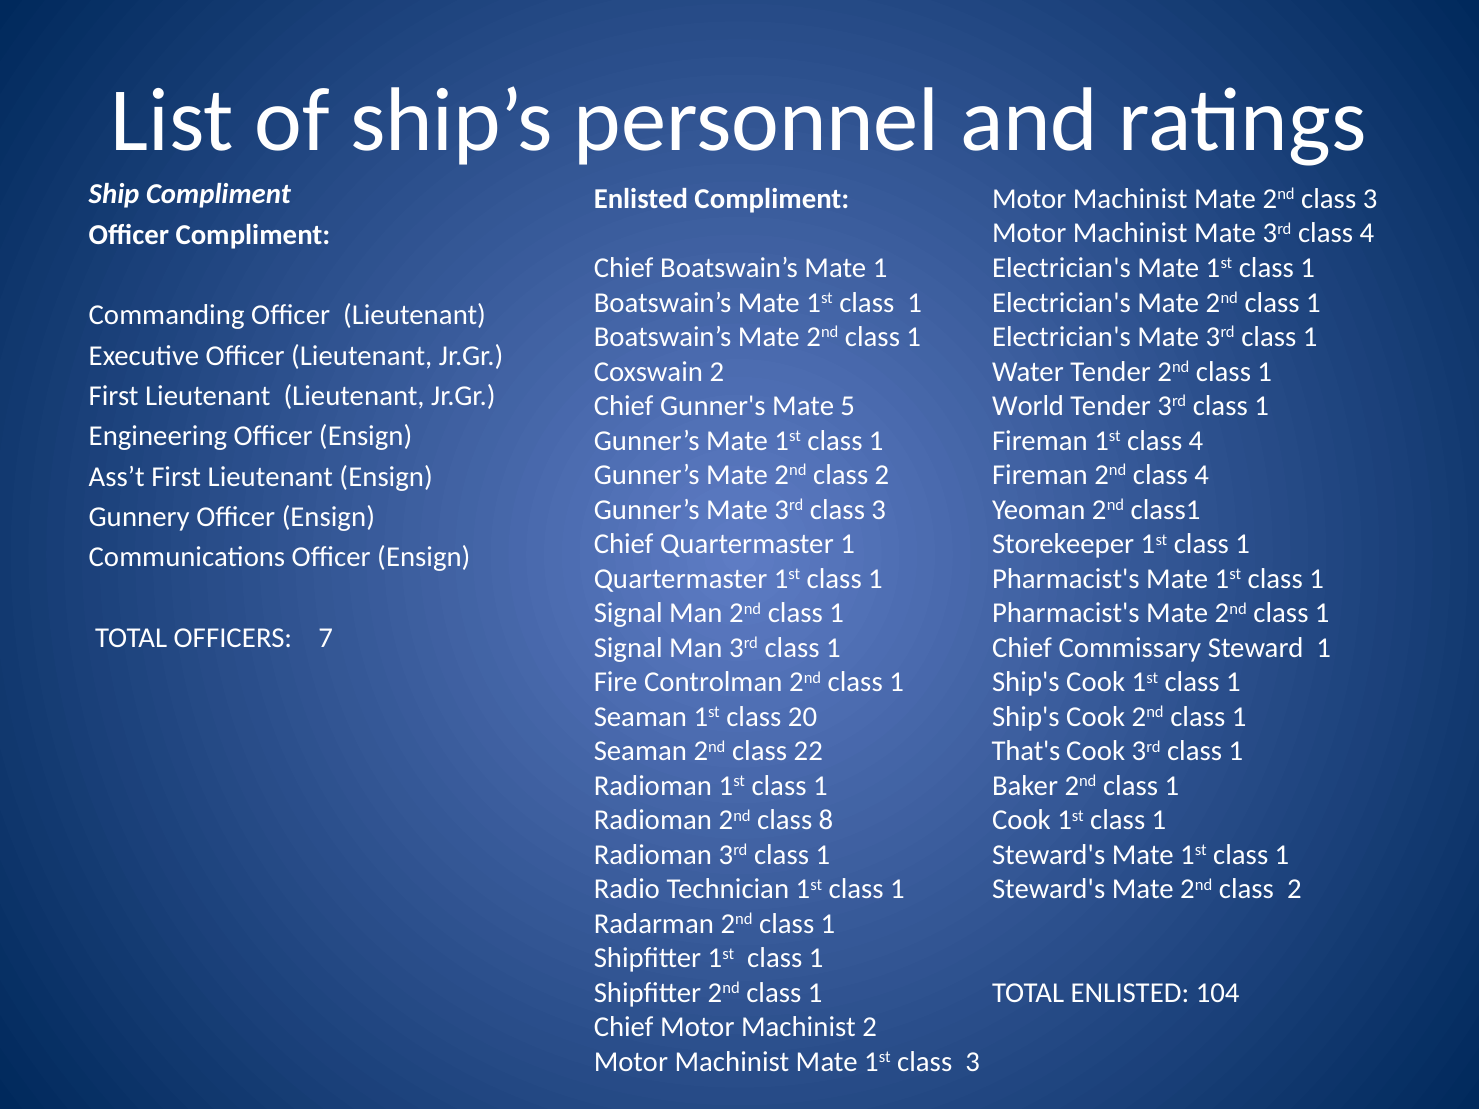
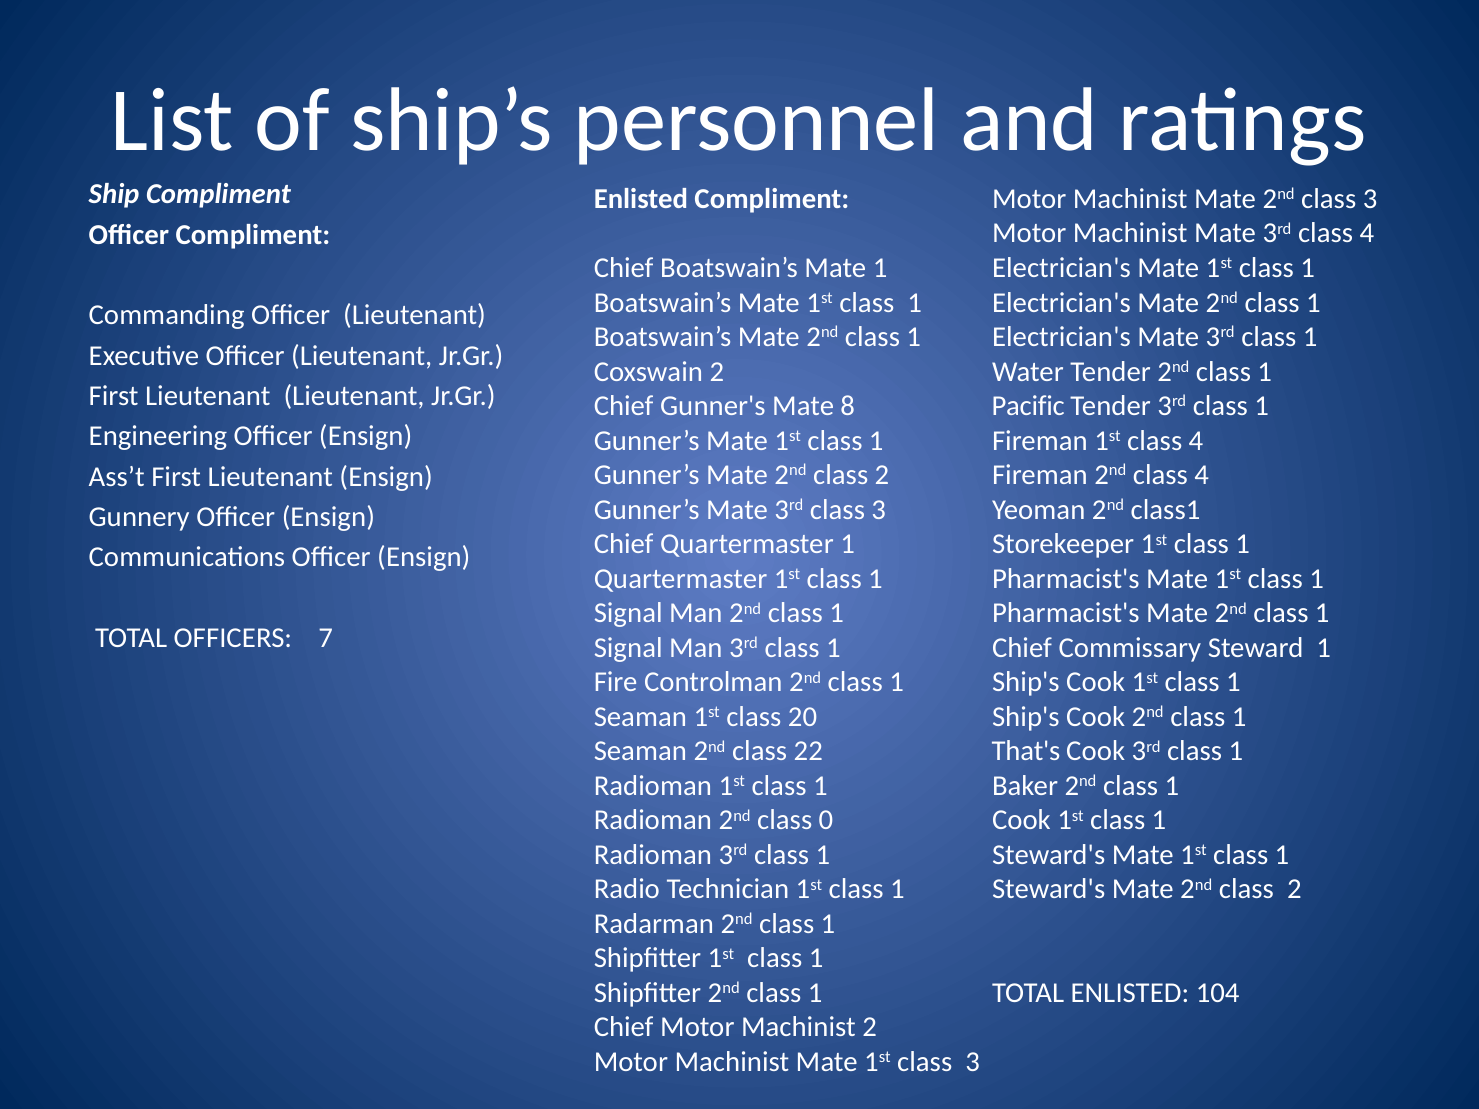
5: 5 -> 8 (848, 406)
World: World -> Pacific (1028, 406)
8: 8 -> 0 (826, 821)
